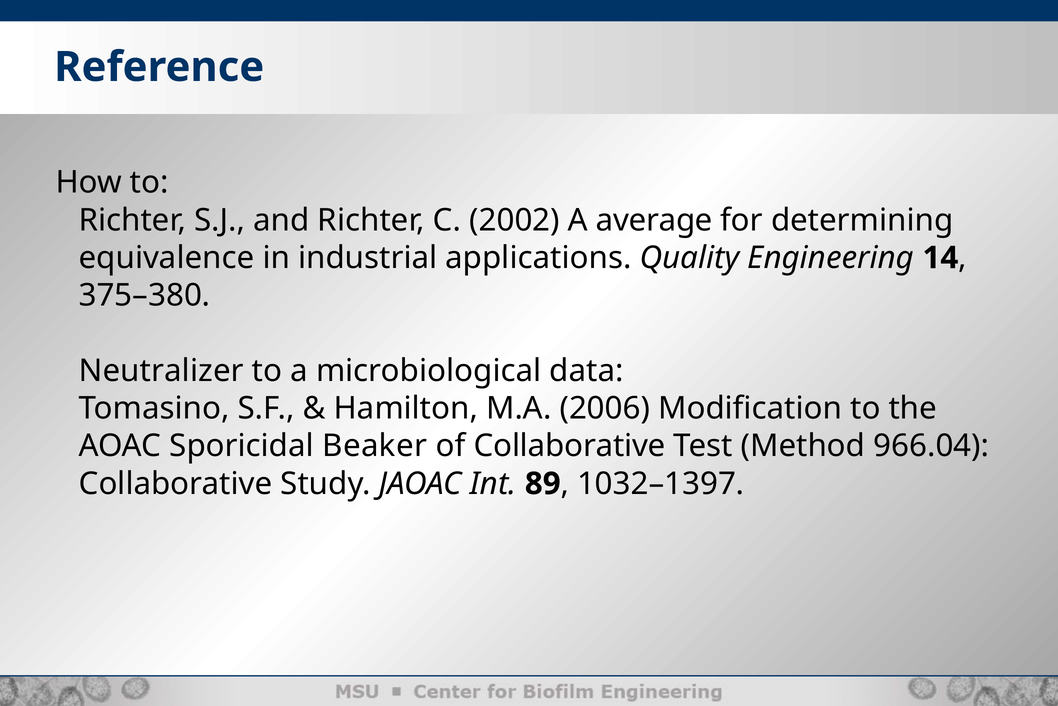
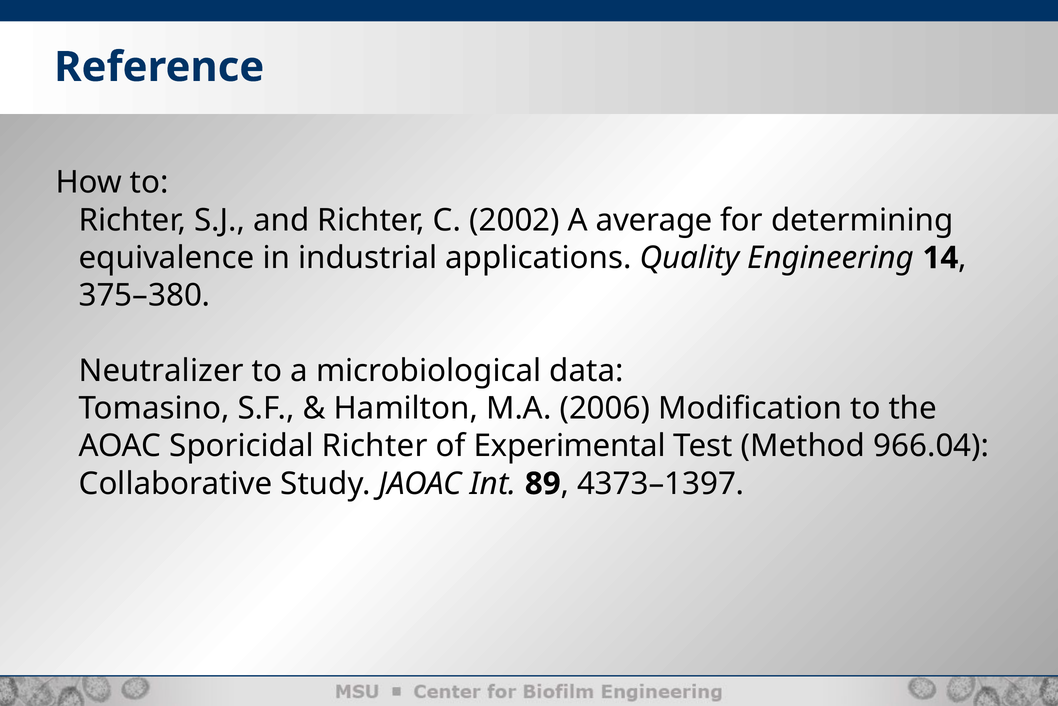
Sporicidal Beaker: Beaker -> Richter (375, 446)
of Collaborative: Collaborative -> Experimental (570, 446)
1032–1397: 1032–1397 -> 4373–1397 (661, 483)
